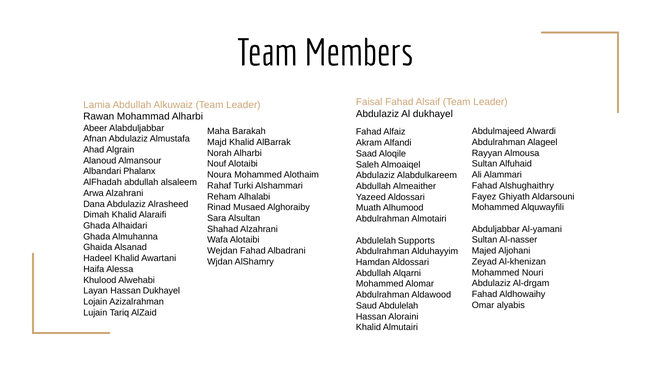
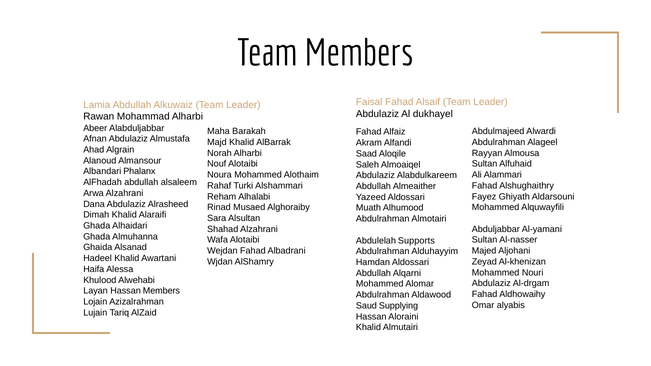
Hassan Dukhayel: Dukhayel -> Members (161, 291)
Abdulelah: Abdulelah -> Supplying (398, 306)
